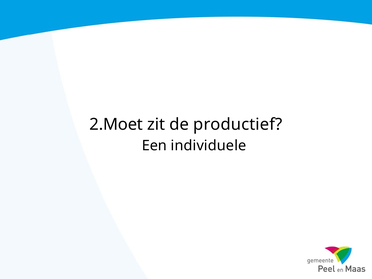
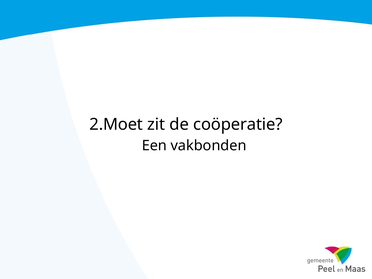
productief: productief -> coöperatie (238, 124)
individuele: individuele -> vakbonden (209, 146)
